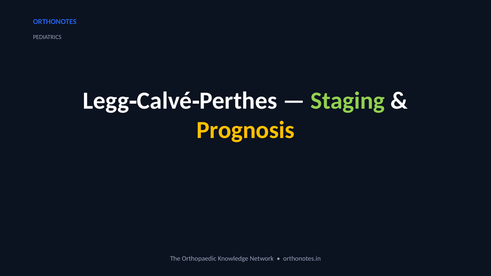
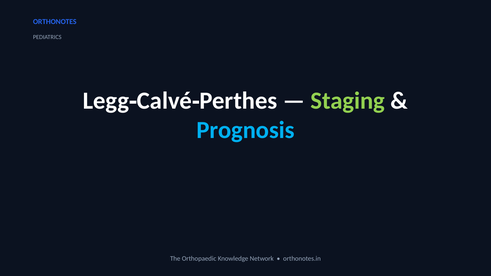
Prognosis colour: yellow -> light blue (245, 130)
